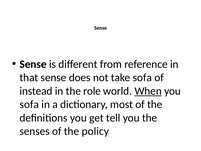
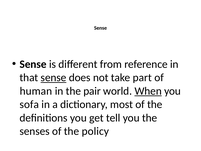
sense underline: none -> present (53, 77)
take sofa: sofa -> part (142, 77)
instead: instead -> human (36, 91)
role: role -> pair (92, 91)
